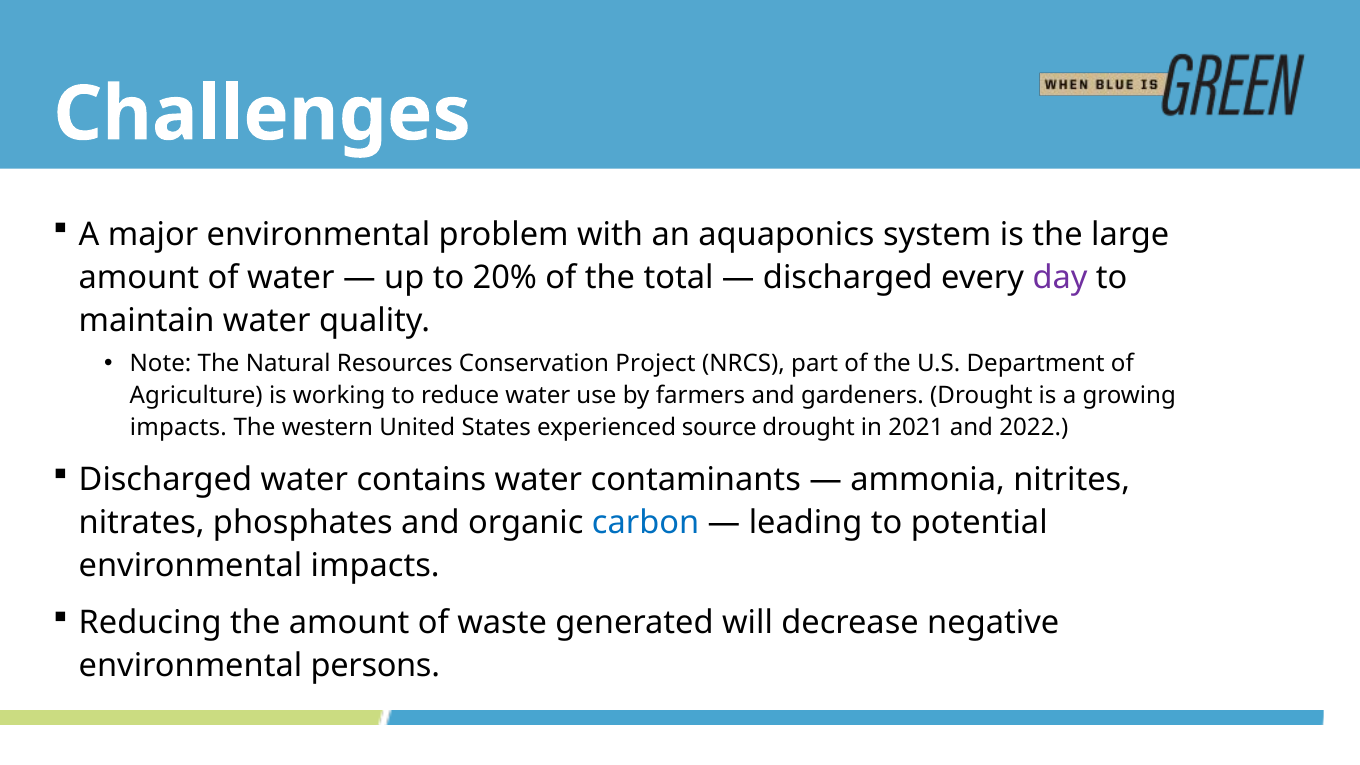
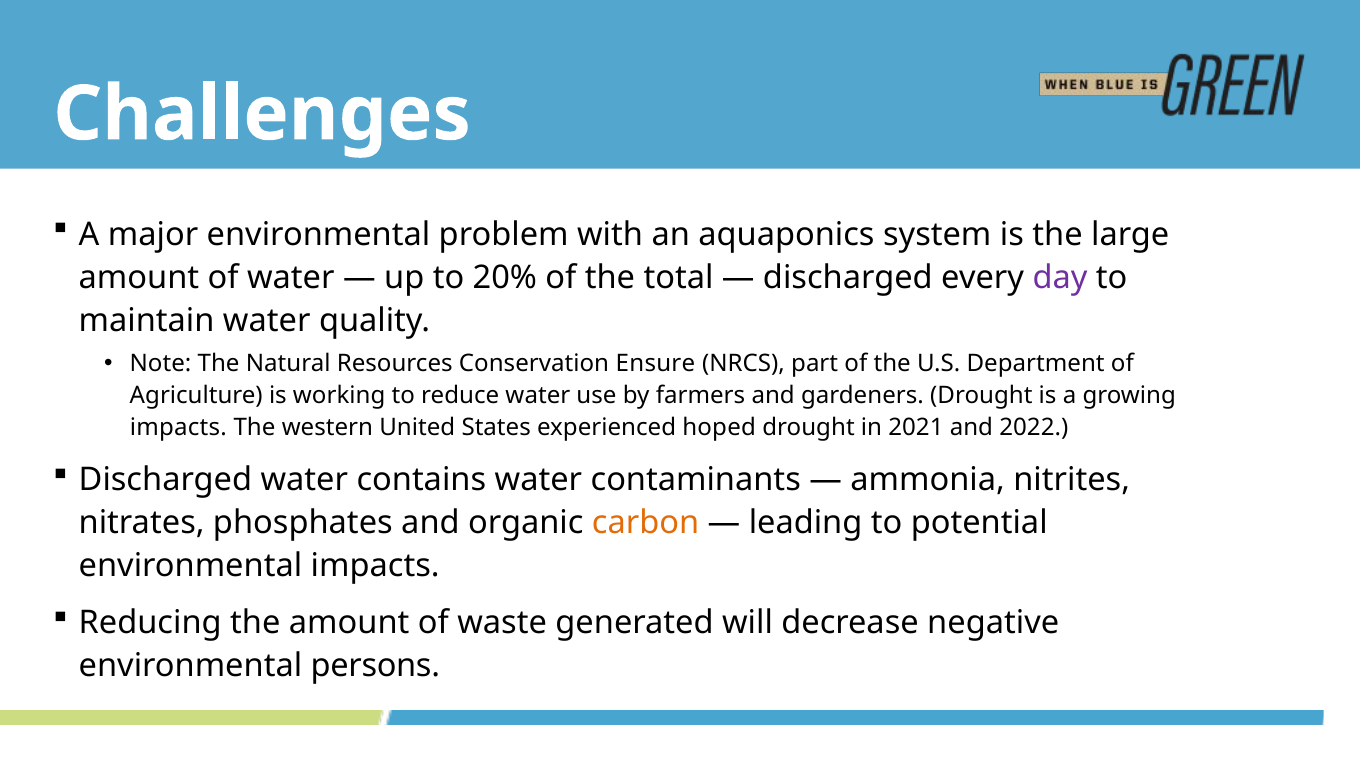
Project: Project -> Ensure (655, 364)
source: source -> hoped (719, 427)
carbon colour: blue -> orange (646, 523)
